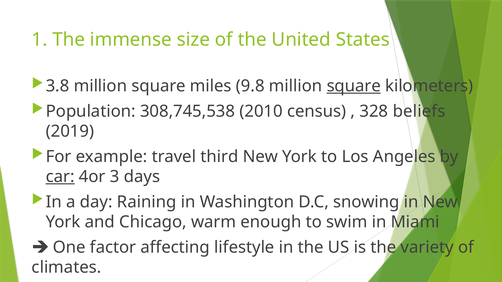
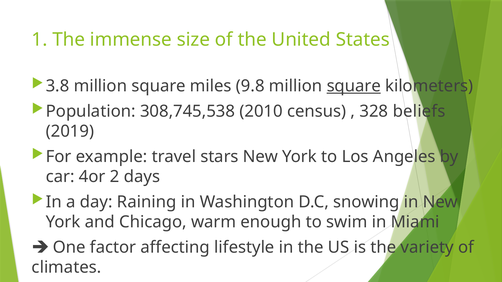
third: third -> stars (219, 157)
car underline: present -> none (60, 177)
3: 3 -> 2 (115, 177)
